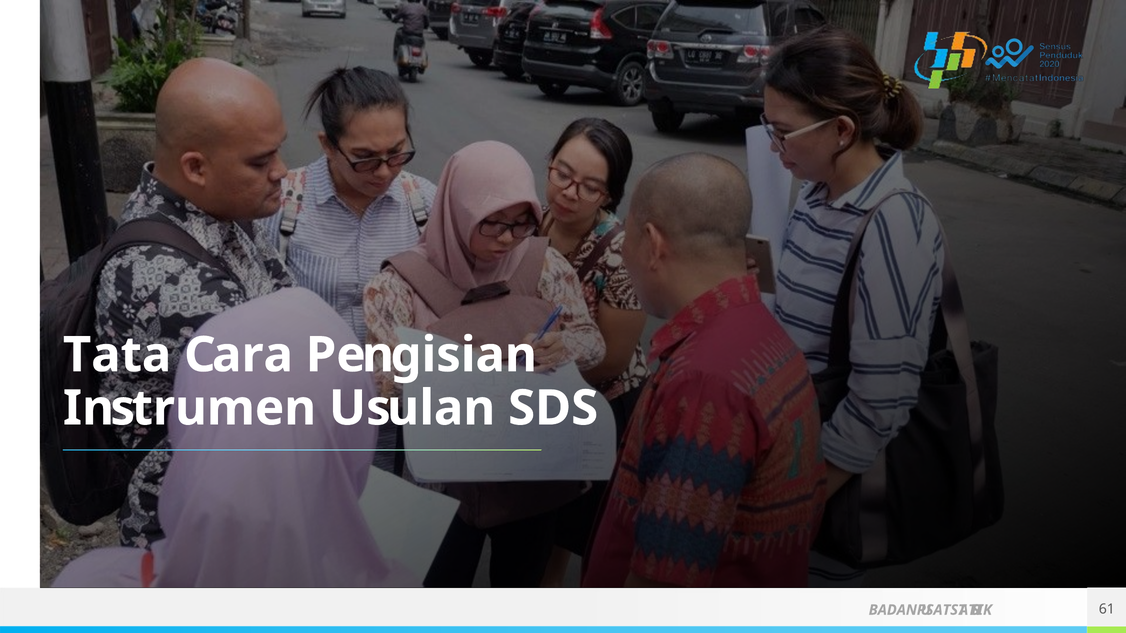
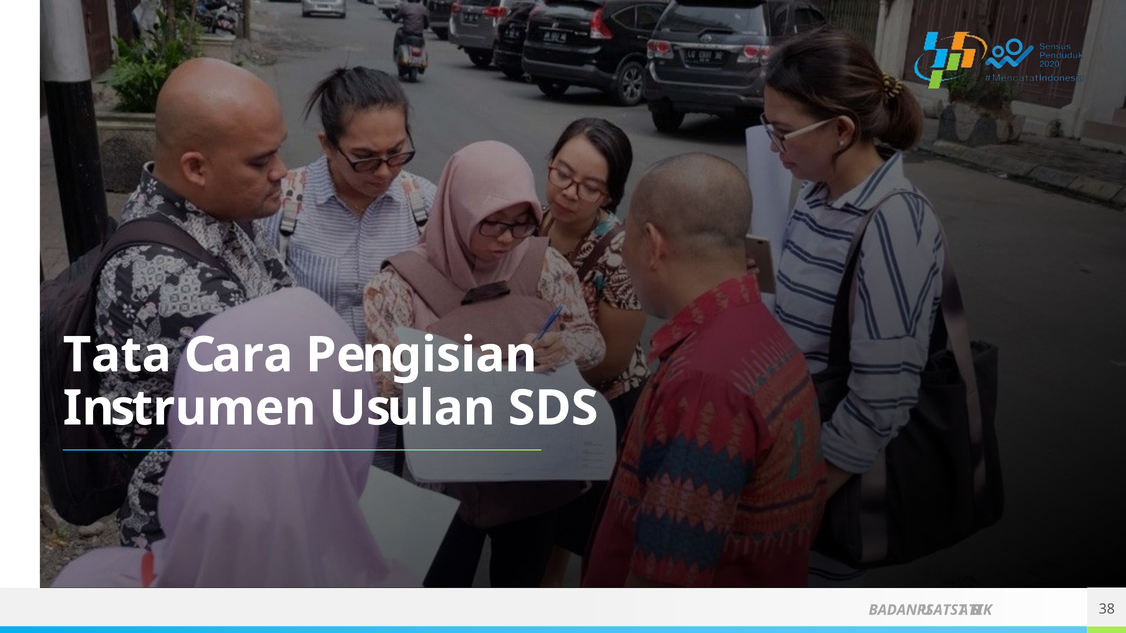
61: 61 -> 38 (1107, 610)
